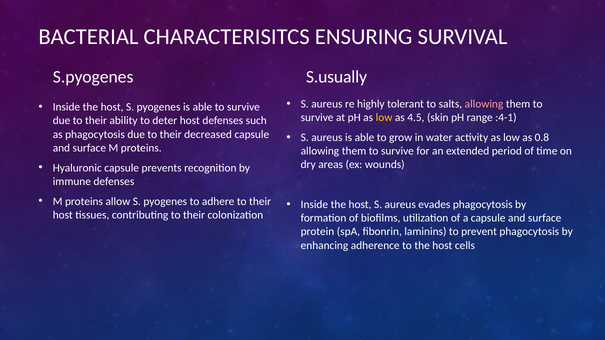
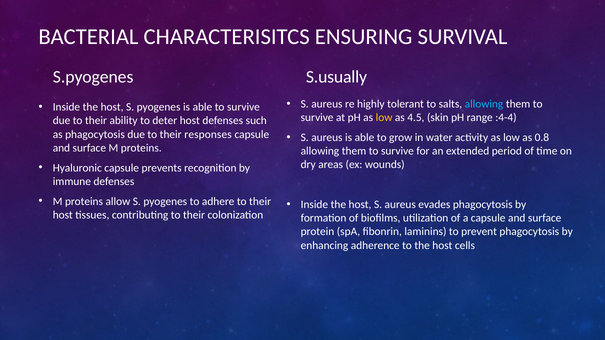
allowing colour: pink -> light blue (484, 104)
:4-1: :4-1 -> :4-4 (506, 118)
decreased: decreased -> responses (208, 134)
